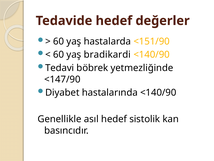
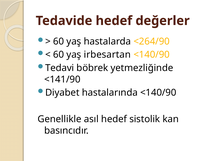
<151/90: <151/90 -> <264/90 (152, 41)
bradikardi: bradikardi -> irbesartan (107, 55)
<147/90: <147/90 -> <141/90 (62, 79)
